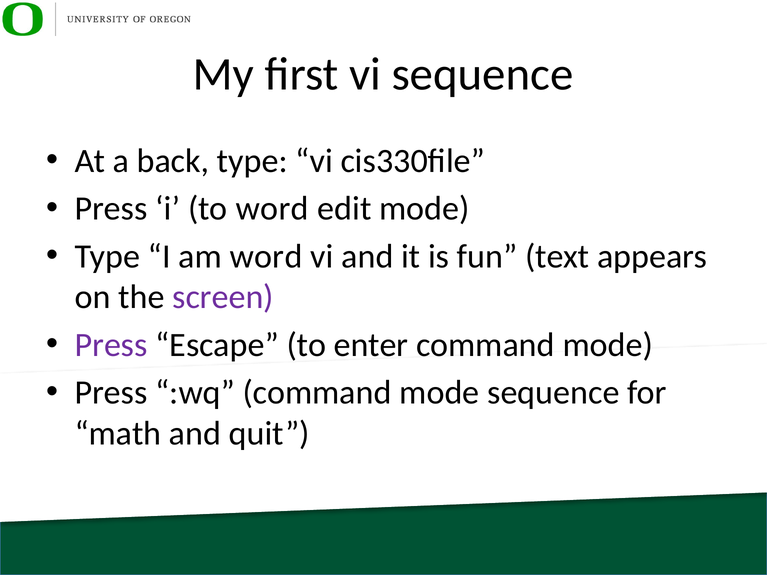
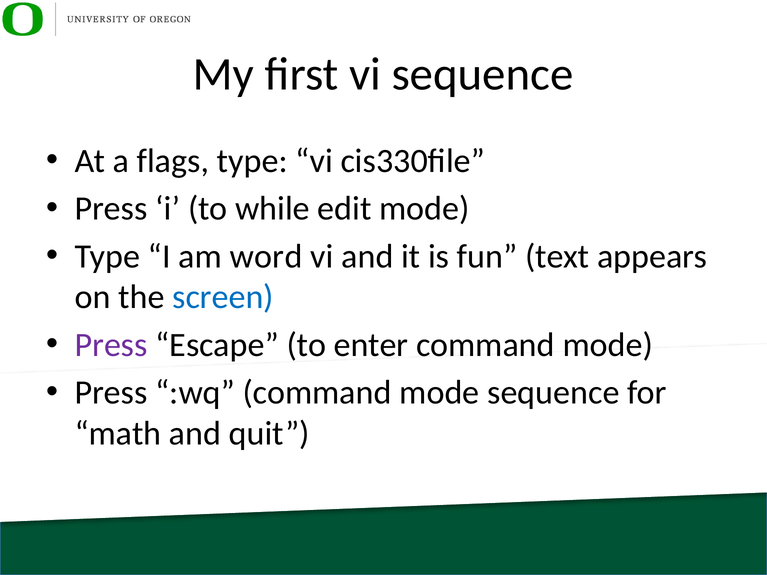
back: back -> flags (173, 161)
to word: word -> while (272, 209)
screen colour: purple -> blue (223, 297)
